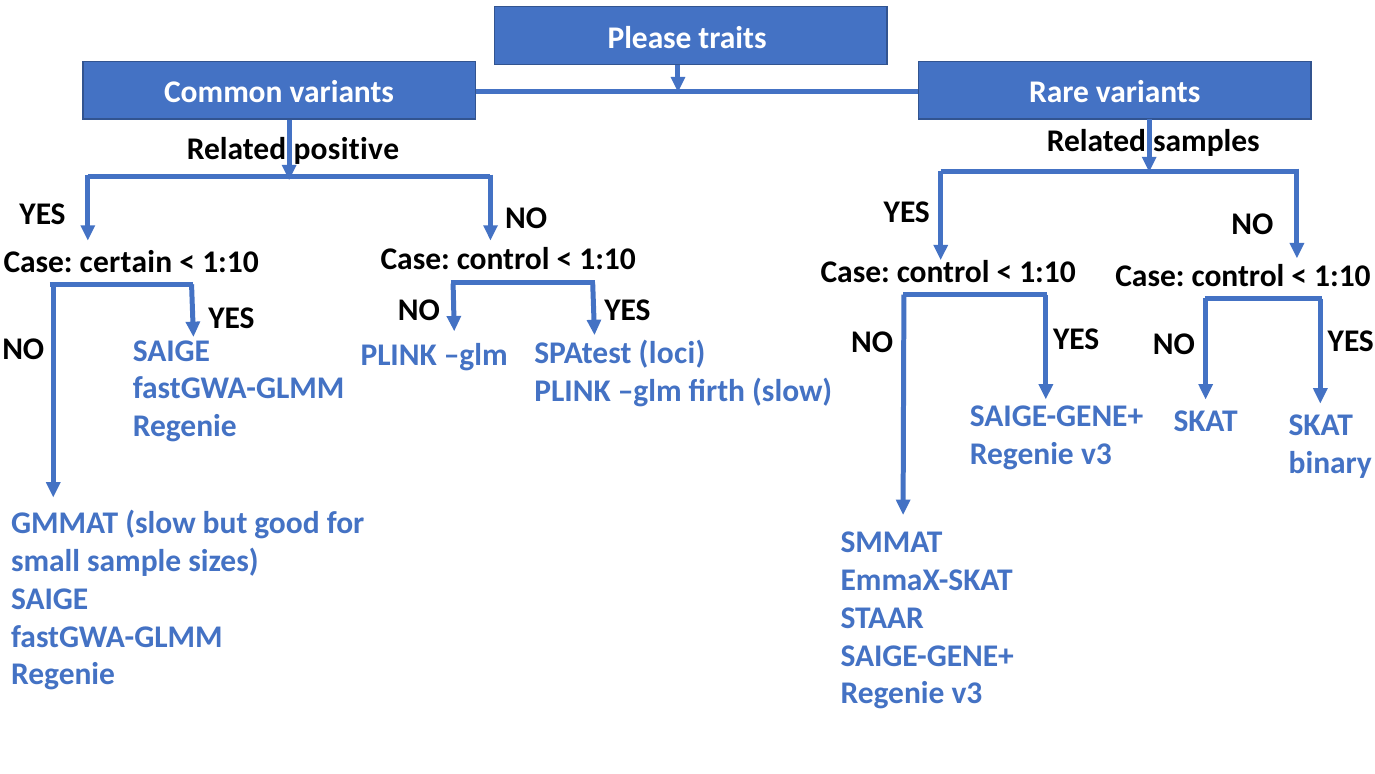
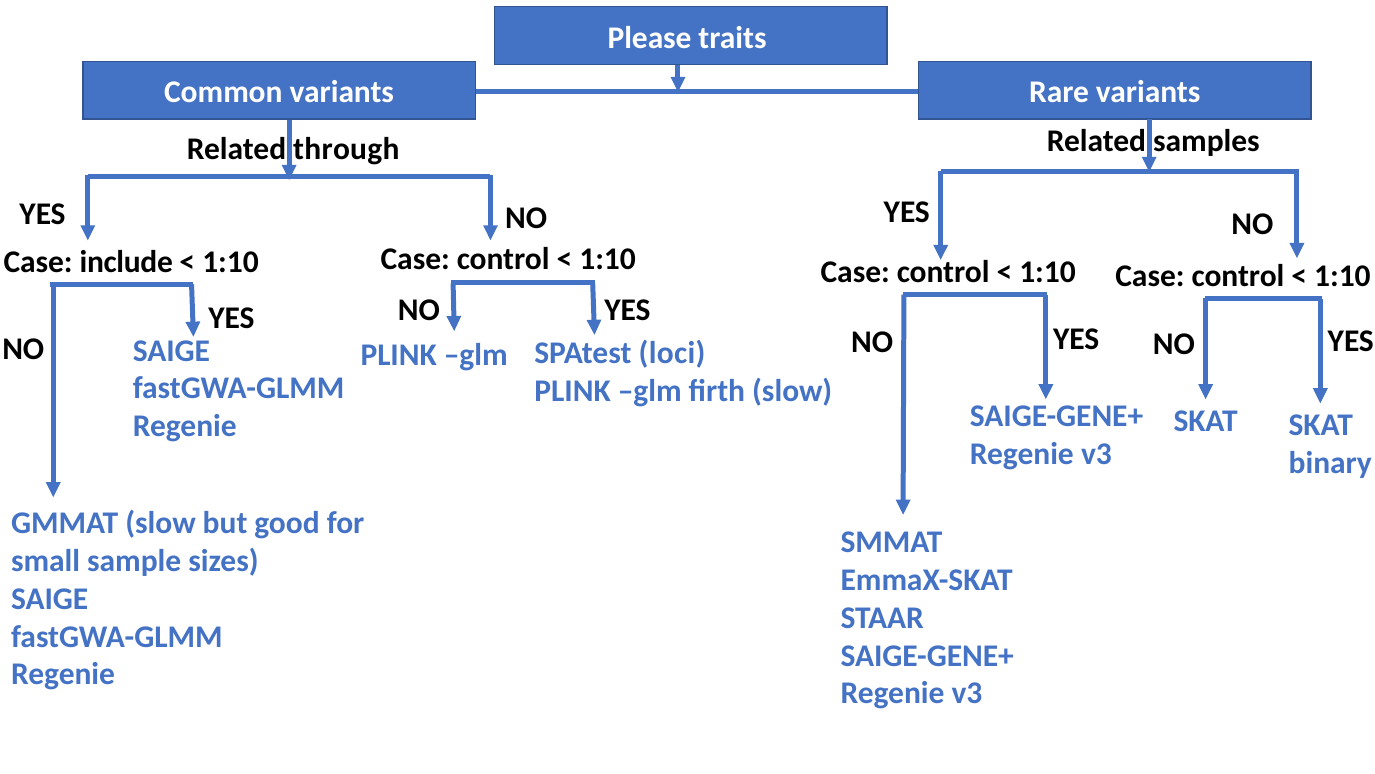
positive: positive -> through (346, 149)
certain: certain -> include (126, 262)
